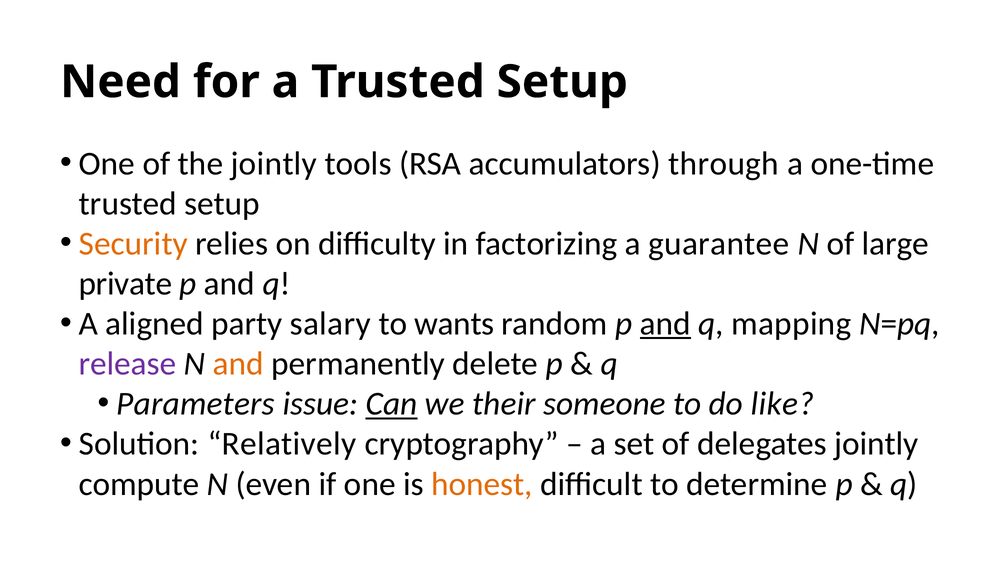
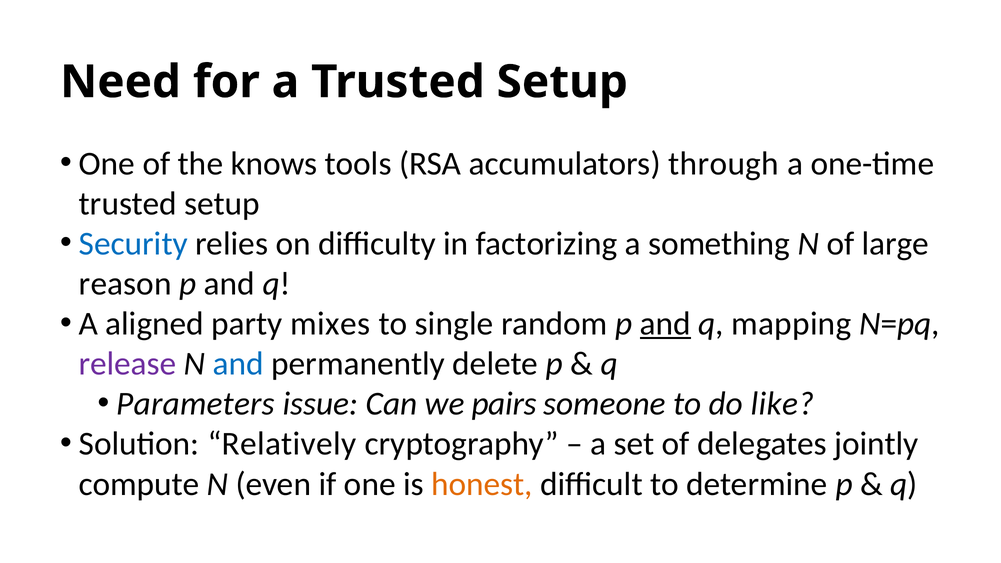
the jointly: jointly -> knows (274, 164)
Security colour: orange -> blue (133, 244)
guarantee: guarantee -> something (719, 244)
private: private -> reason (125, 284)
salary: salary -> mixes (330, 324)
wants: wants -> single (454, 324)
and colour: orange -> blue (238, 364)
Can underline: present -> none (392, 404)
their: their -> pairs (504, 404)
